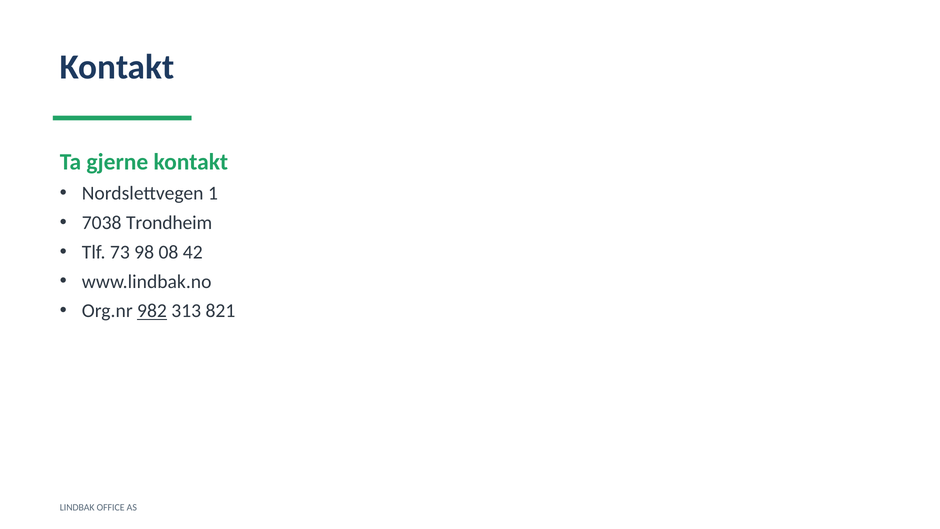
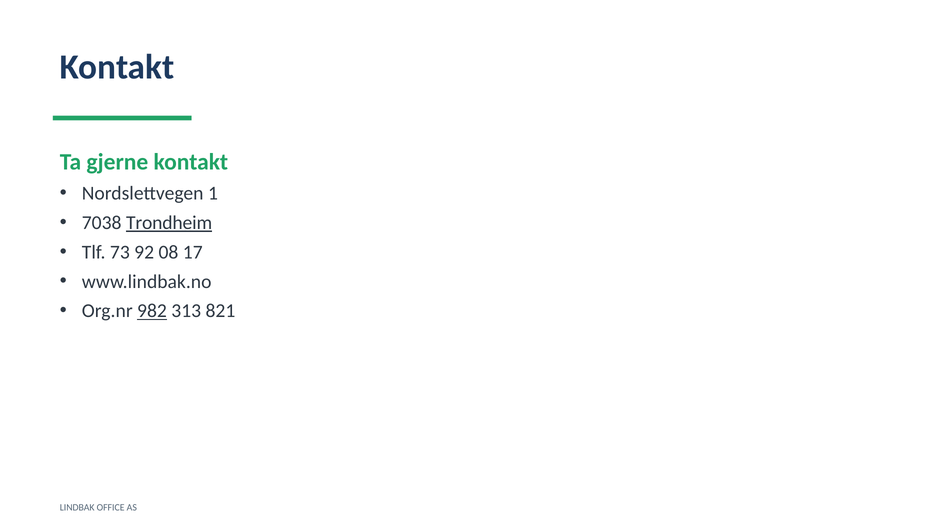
Trondheim underline: none -> present (169, 223)
98: 98 -> 92 (144, 252)
42: 42 -> 17 (193, 252)
